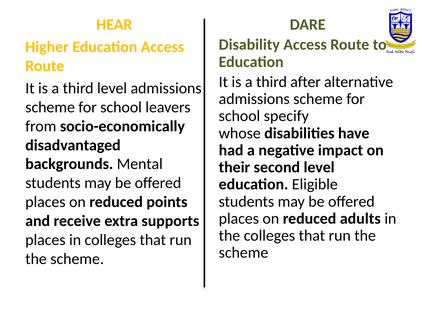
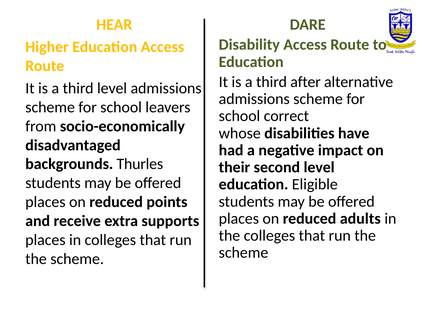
specify: specify -> correct (286, 116)
Mental: Mental -> Thurles (140, 164)
